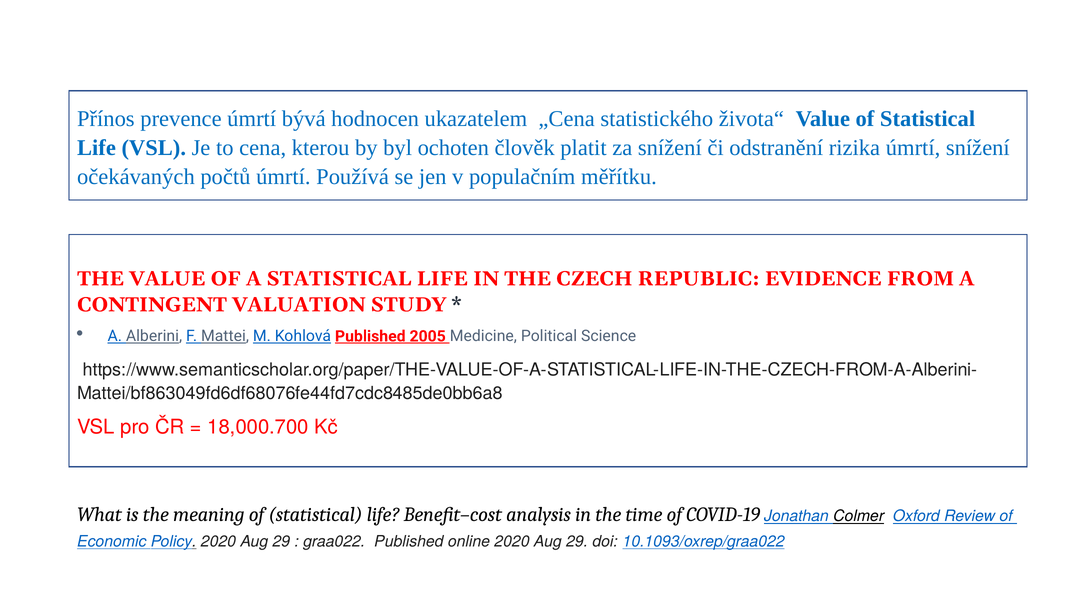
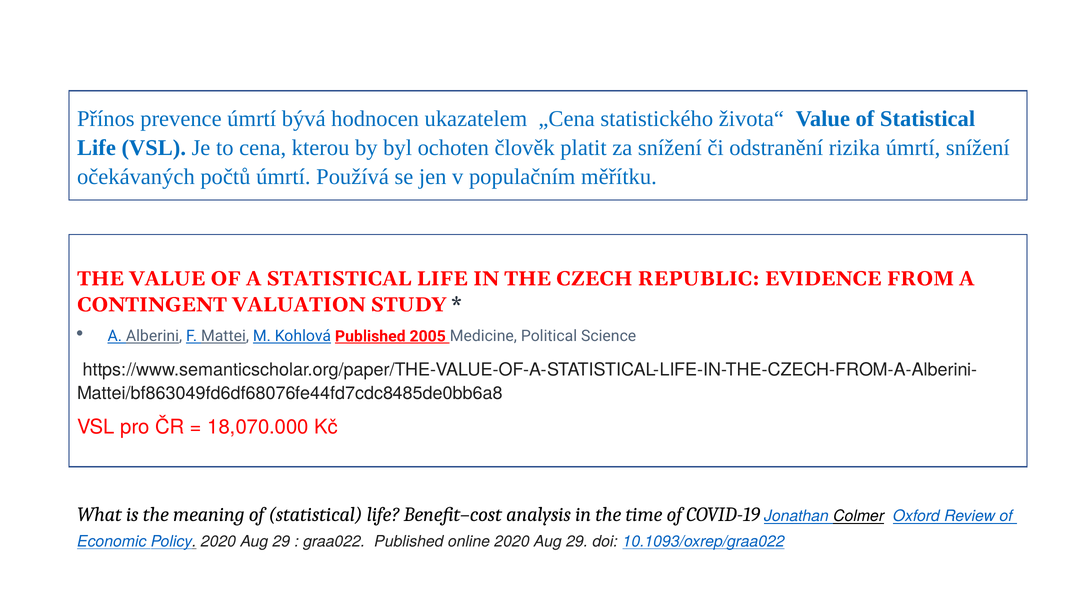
18,000.700: 18,000.700 -> 18,070.000 (258, 427)
